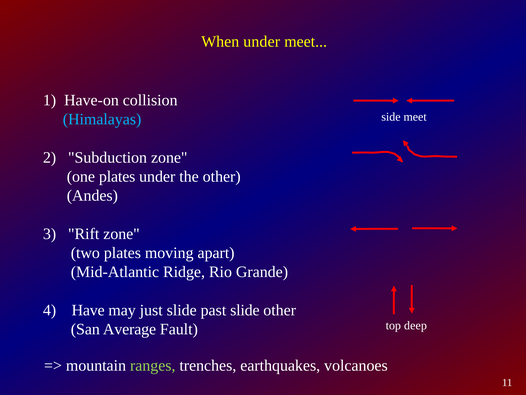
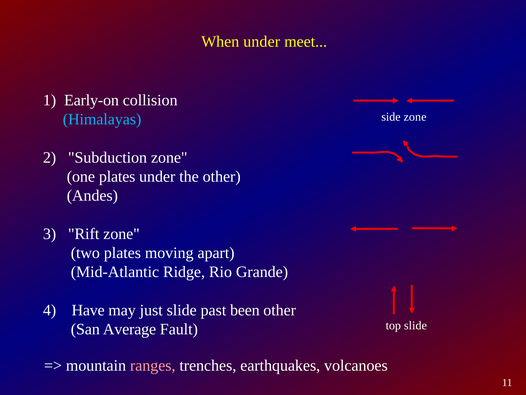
Have-on: Have-on -> Early-on (92, 100)
side meet: meet -> zone (415, 117)
past slide: slide -> been (245, 310)
top deep: deep -> slide (415, 325)
ranges colour: light green -> pink (153, 365)
